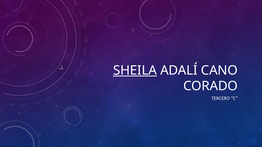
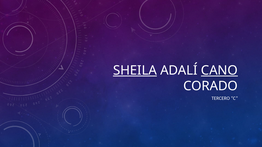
CANO underline: none -> present (219, 71)
